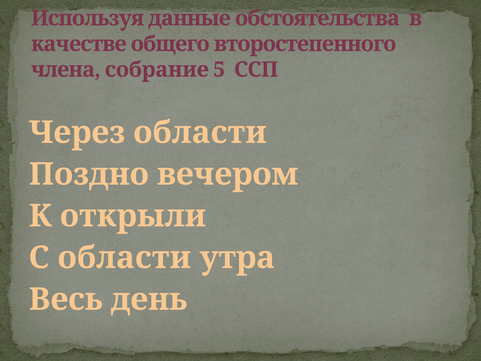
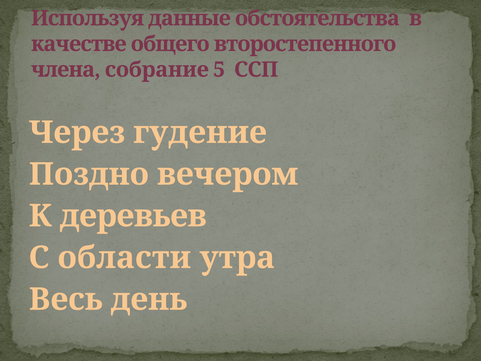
Через области: области -> гудение (200, 132)
открыли: открыли -> деревьев (133, 216)
